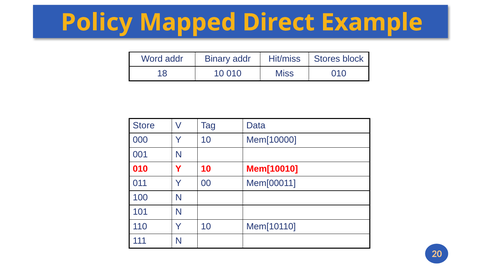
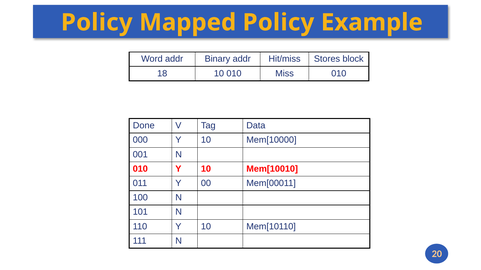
Mapped Direct: Direct -> Policy (278, 23)
Store: Store -> Done (144, 126)
